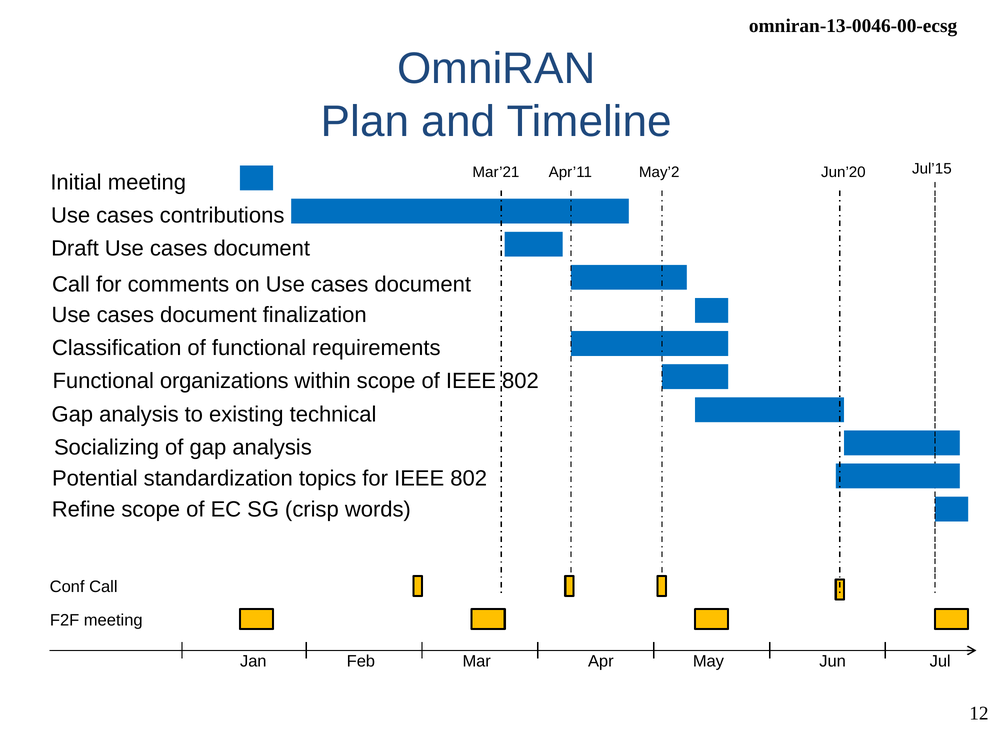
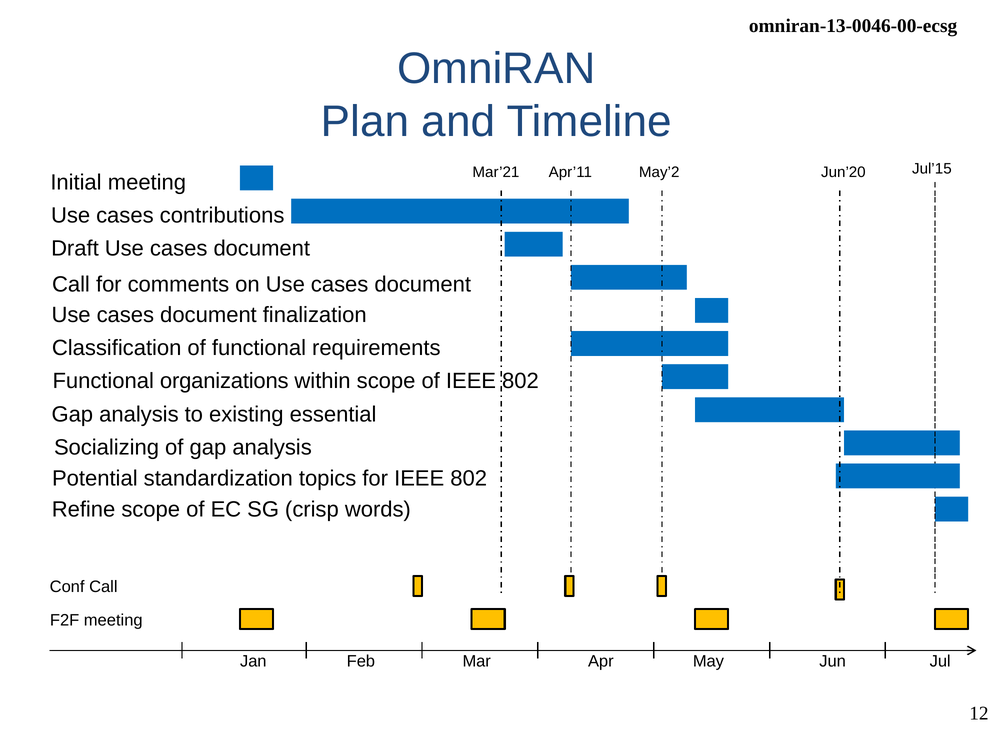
technical: technical -> essential (333, 414)
